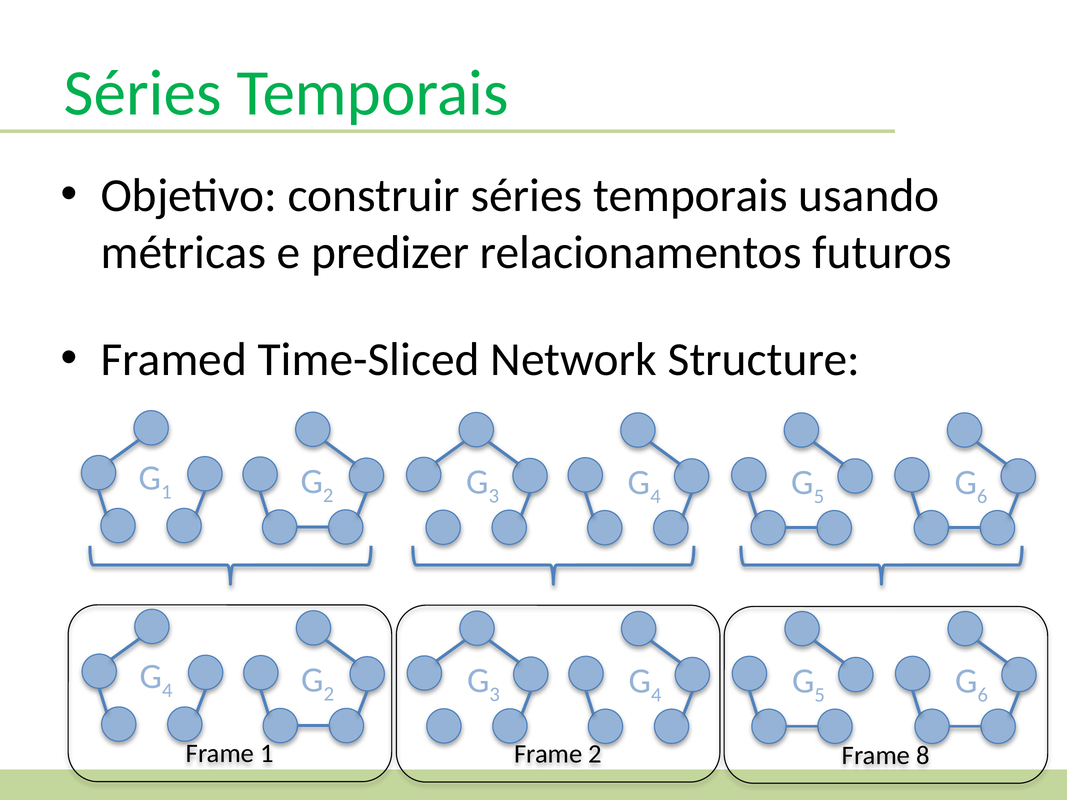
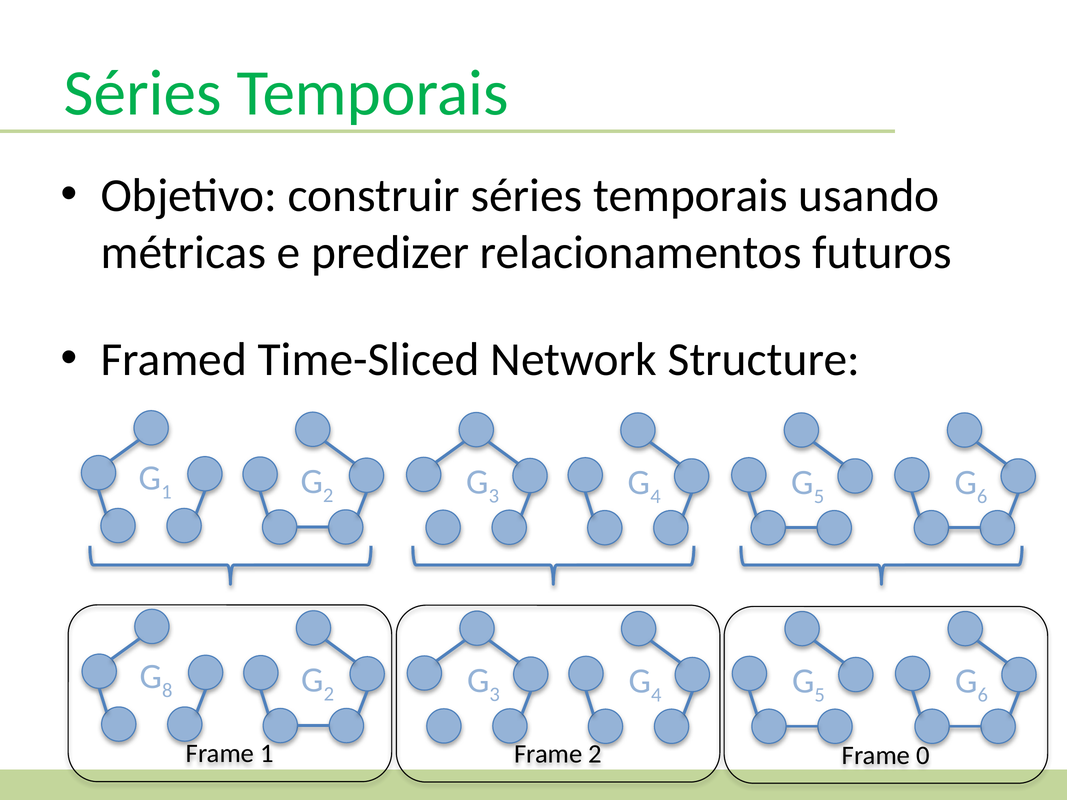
4: 4 -> 8 (167, 691)
8: 8 -> 0 (923, 755)
